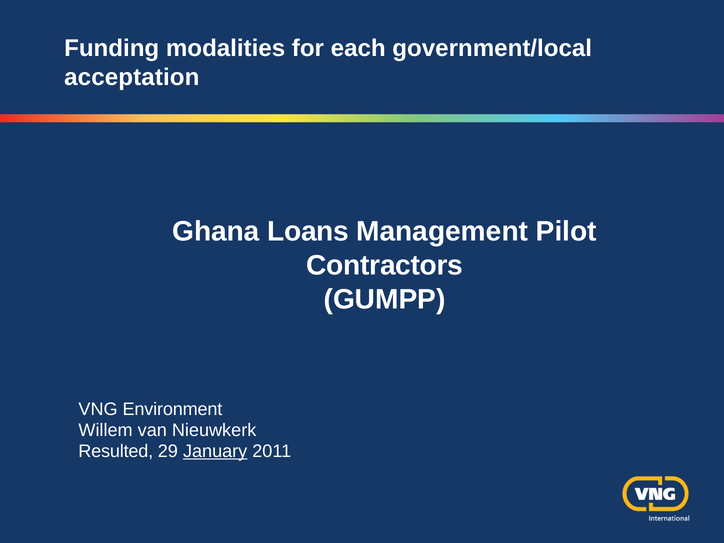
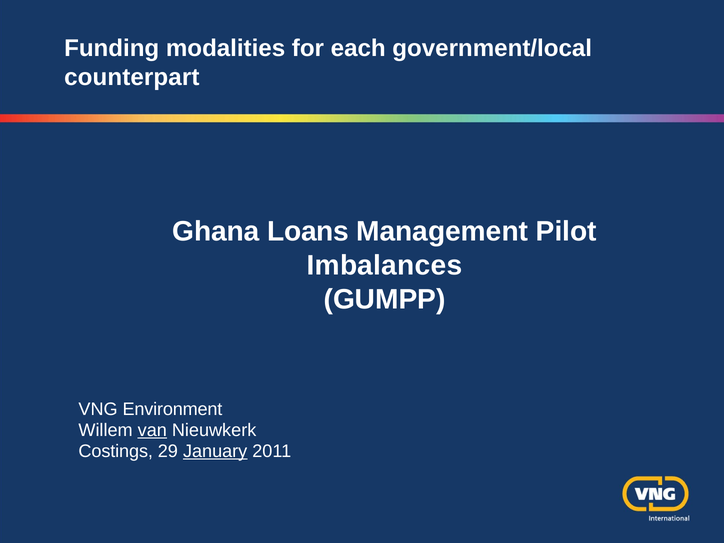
acceptation: acceptation -> counterpart (132, 77)
Contractors: Contractors -> Imbalances (385, 265)
van underline: none -> present (152, 430)
Resulted: Resulted -> Costings (116, 451)
